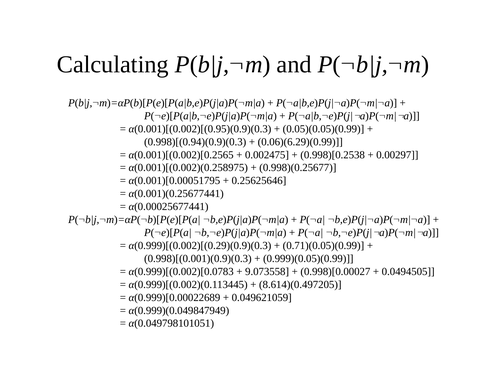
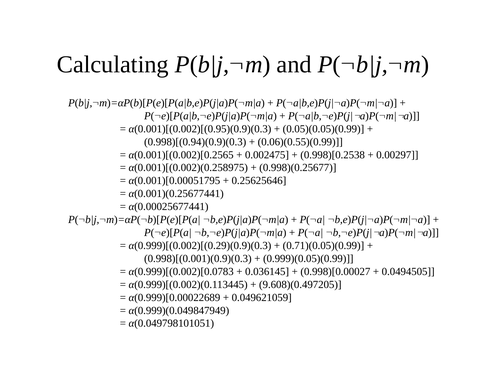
0.06)(6.29)(0.99: 0.06)(6.29)(0.99 -> 0.06)(0.55)(0.99 (300, 142)
9.073558: 9.073558 -> 0.036145 (267, 271)
8.614)(0.497205: 8.614)(0.497205 -> 9.608)(0.497205 (300, 284)
